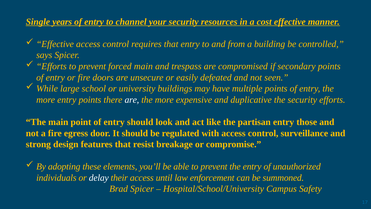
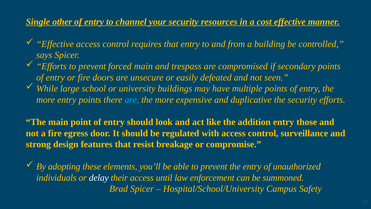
years: years -> other (62, 22)
are colour: white -> light blue (132, 100)
partisan: partisan -> addition (254, 122)
